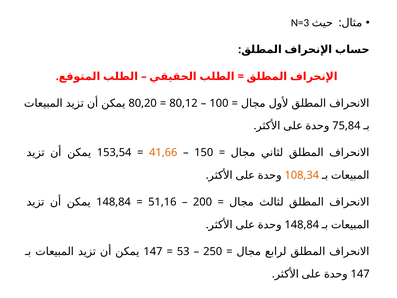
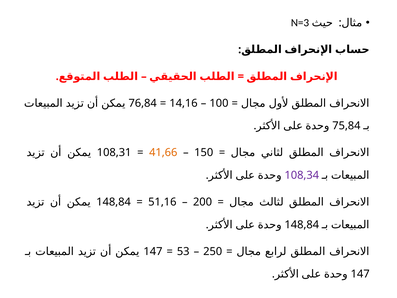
80,20: 80,20 -> 76,84 (143, 103)
80,12: 80,12 -> 14,16 (183, 103)
153,54: 153,54 -> 108,31 (114, 152)
108,34 colour: orange -> purple (302, 175)
